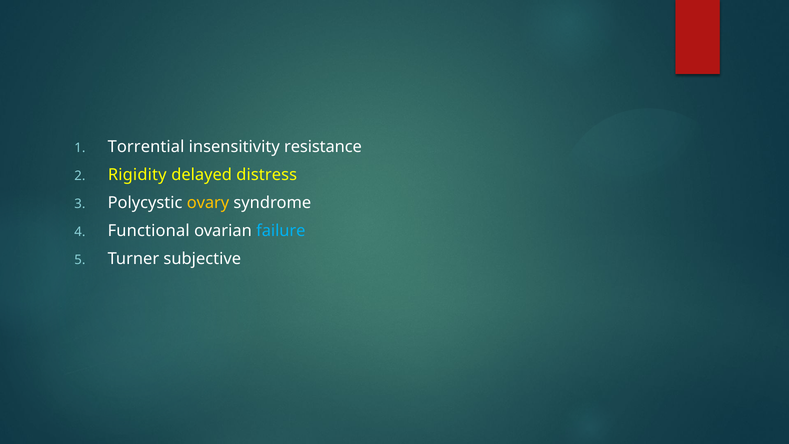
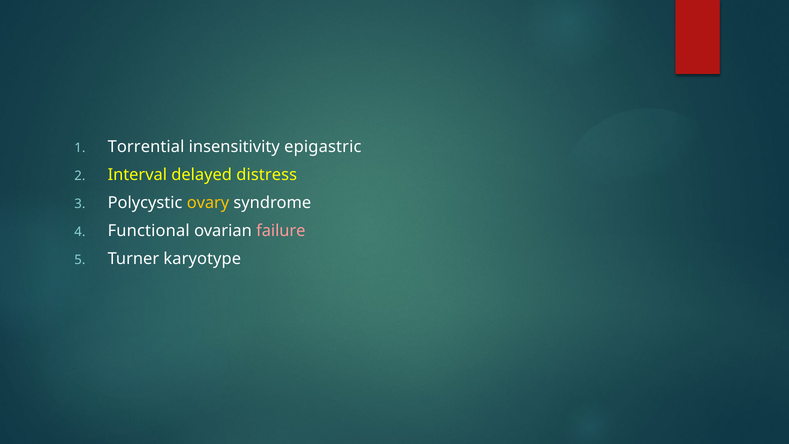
resistance: resistance -> epigastric (323, 147)
Rigidity: Rigidity -> Interval (137, 175)
failure colour: light blue -> pink (281, 231)
subjective: subjective -> karyotype (202, 259)
